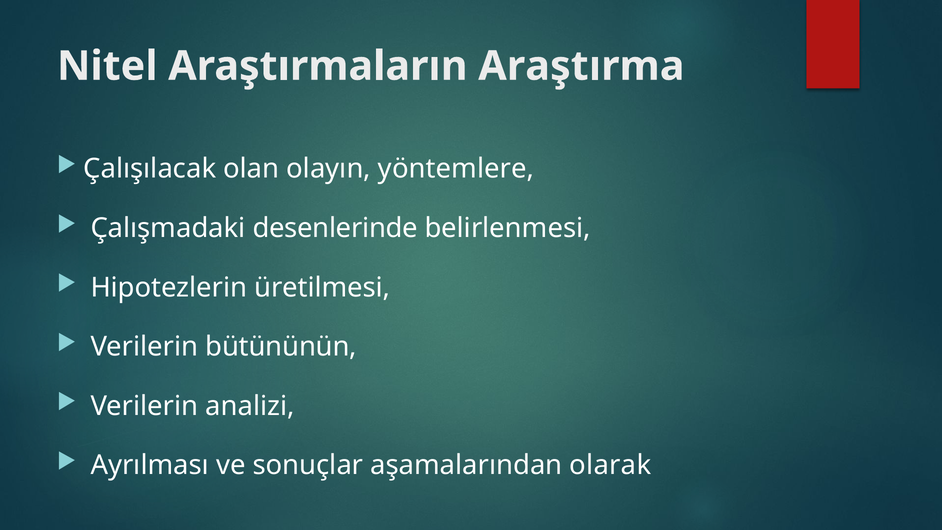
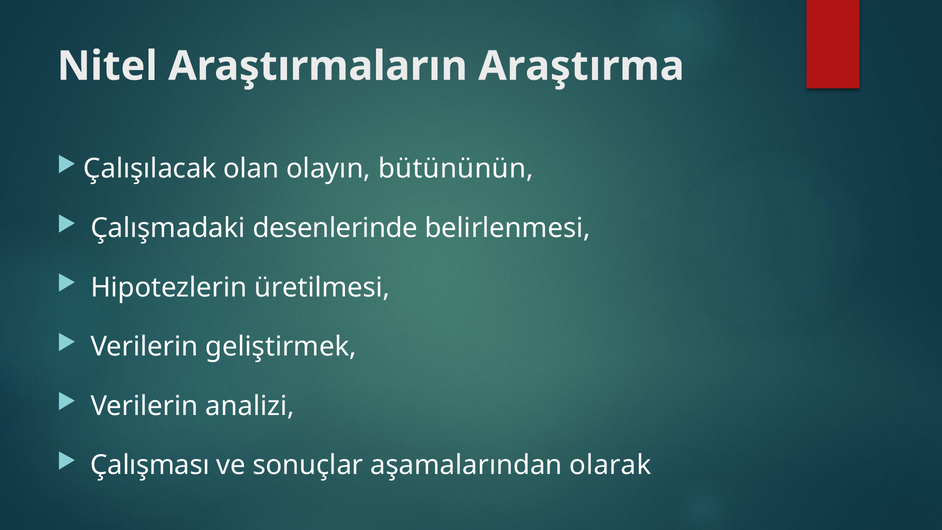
yöntemlere: yöntemlere -> bütününün (456, 169)
bütününün: bütününün -> geliştirmek (281, 347)
Ayrılması: Ayrılması -> Çalışması (150, 465)
